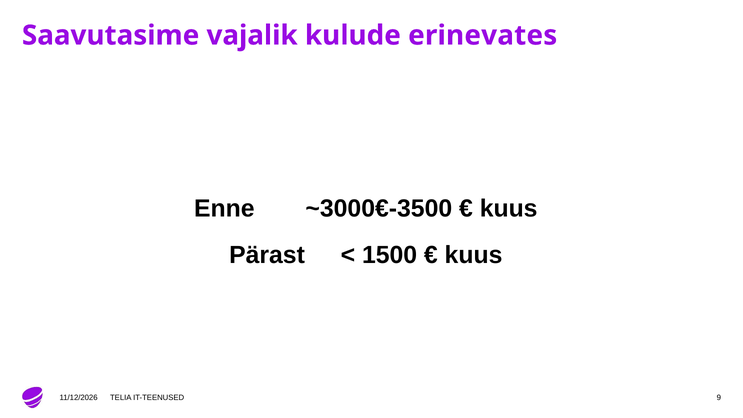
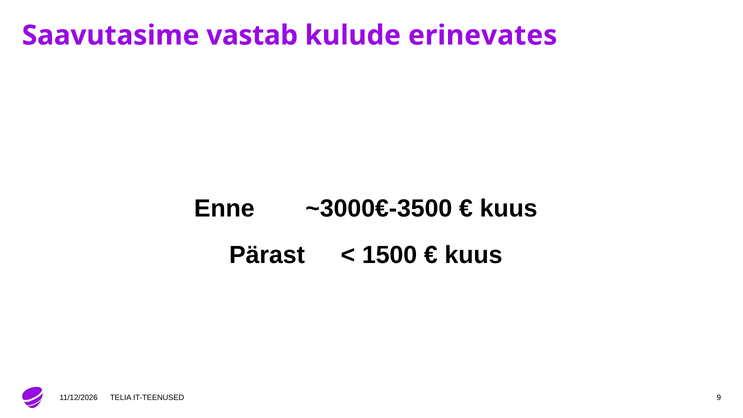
vajalik: vajalik -> vastab (252, 35)
